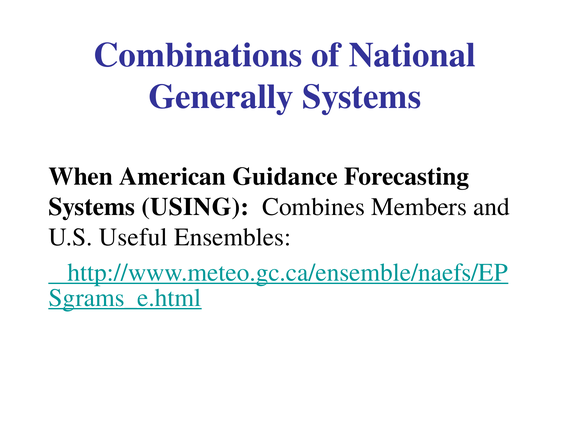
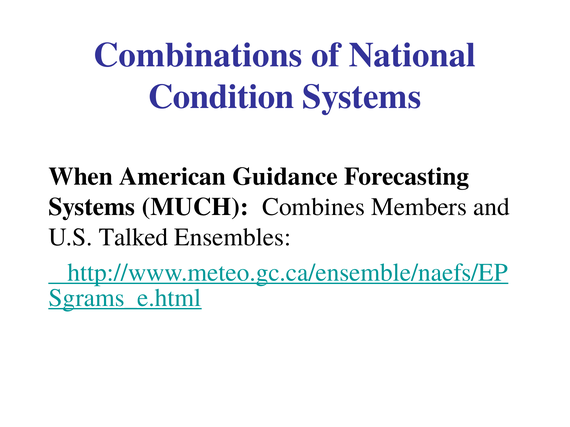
Generally: Generally -> Condition (221, 97)
USING: USING -> MUCH (195, 207)
Useful: Useful -> Talked (134, 237)
